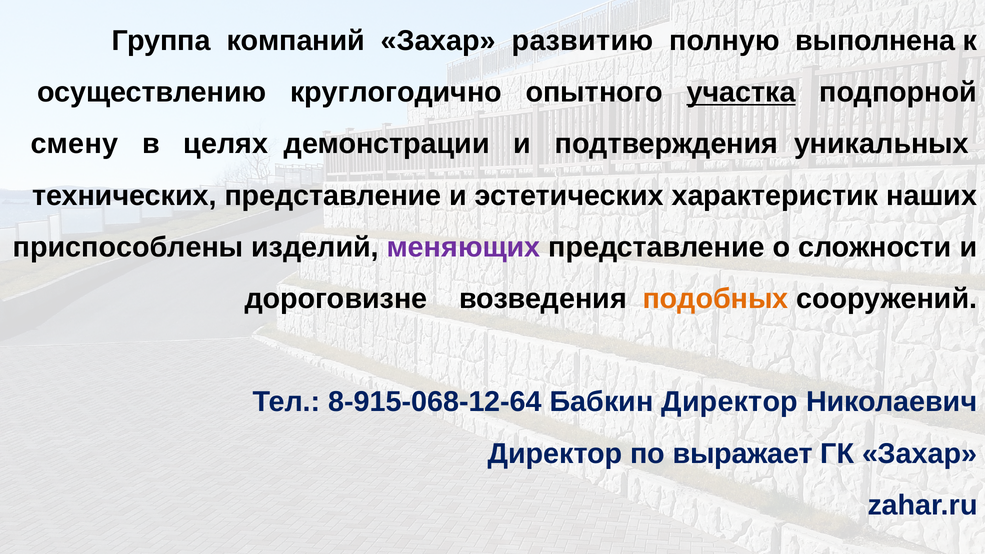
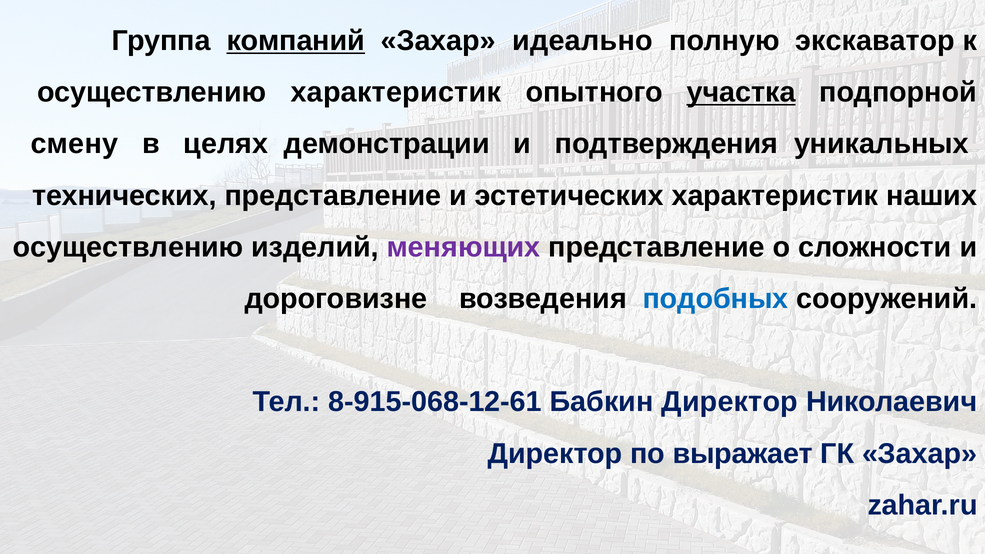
компаний underline: none -> present (296, 41)
развитию: развитию -> идеально (582, 41)
выполнена: выполнена -> экскаватор (875, 41)
осуществлению круглогодично: круглогодично -> характеристик (396, 92)
приспособлены: приспособлены -> осуществлению (128, 247)
подобных colour: orange -> blue (716, 299)
8-915-068-12-64: 8-915-068-12-64 -> 8-915-068-12-61 (435, 402)
